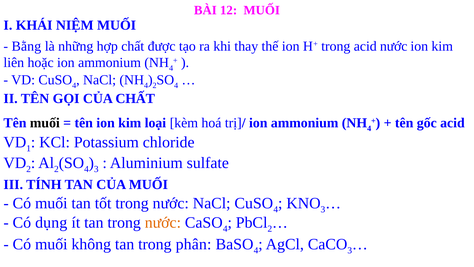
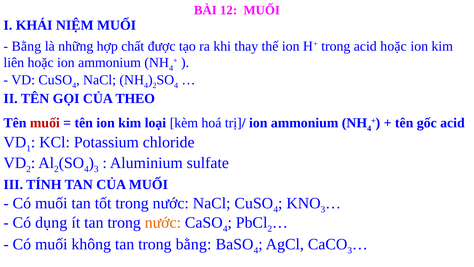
acid nước: nước -> hoặc (394, 46)
CỦA CHẤT: CHẤT -> THEO (135, 99)
muối colour: black -> red (45, 123)
trong phân: phân -> bằng (194, 244)
